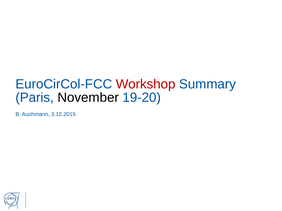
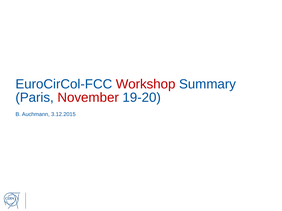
November colour: black -> red (88, 98)
